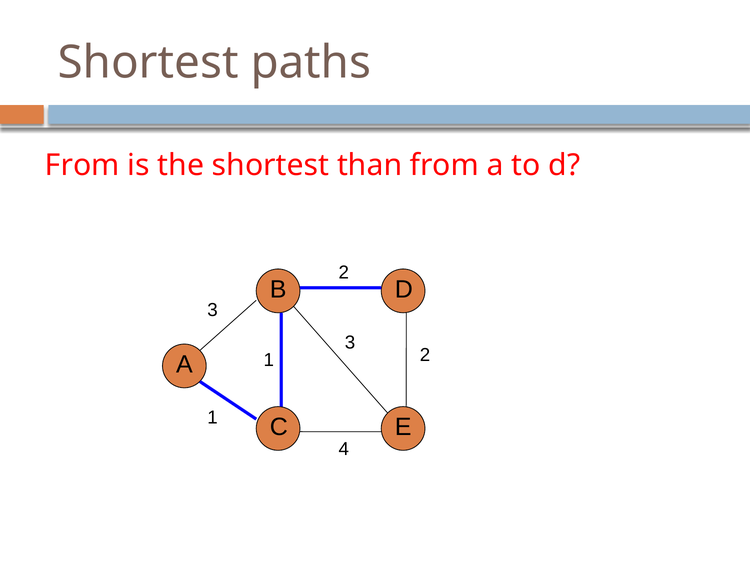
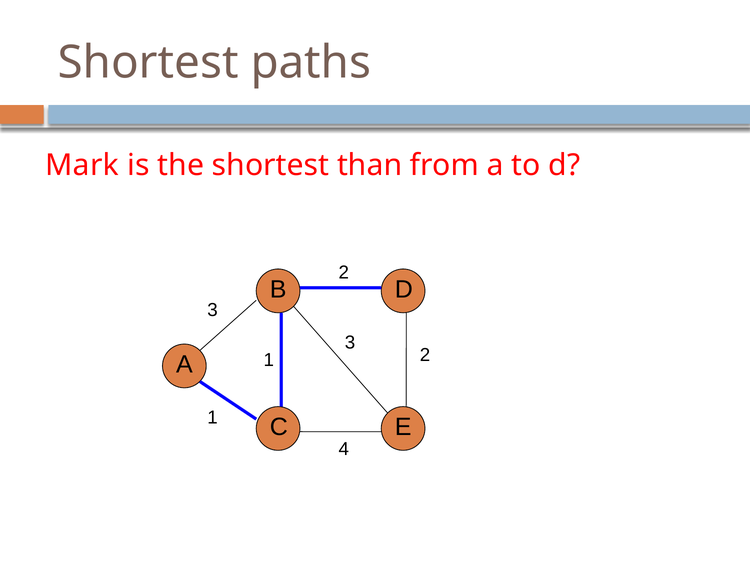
From: From -> Mark (82, 165)
